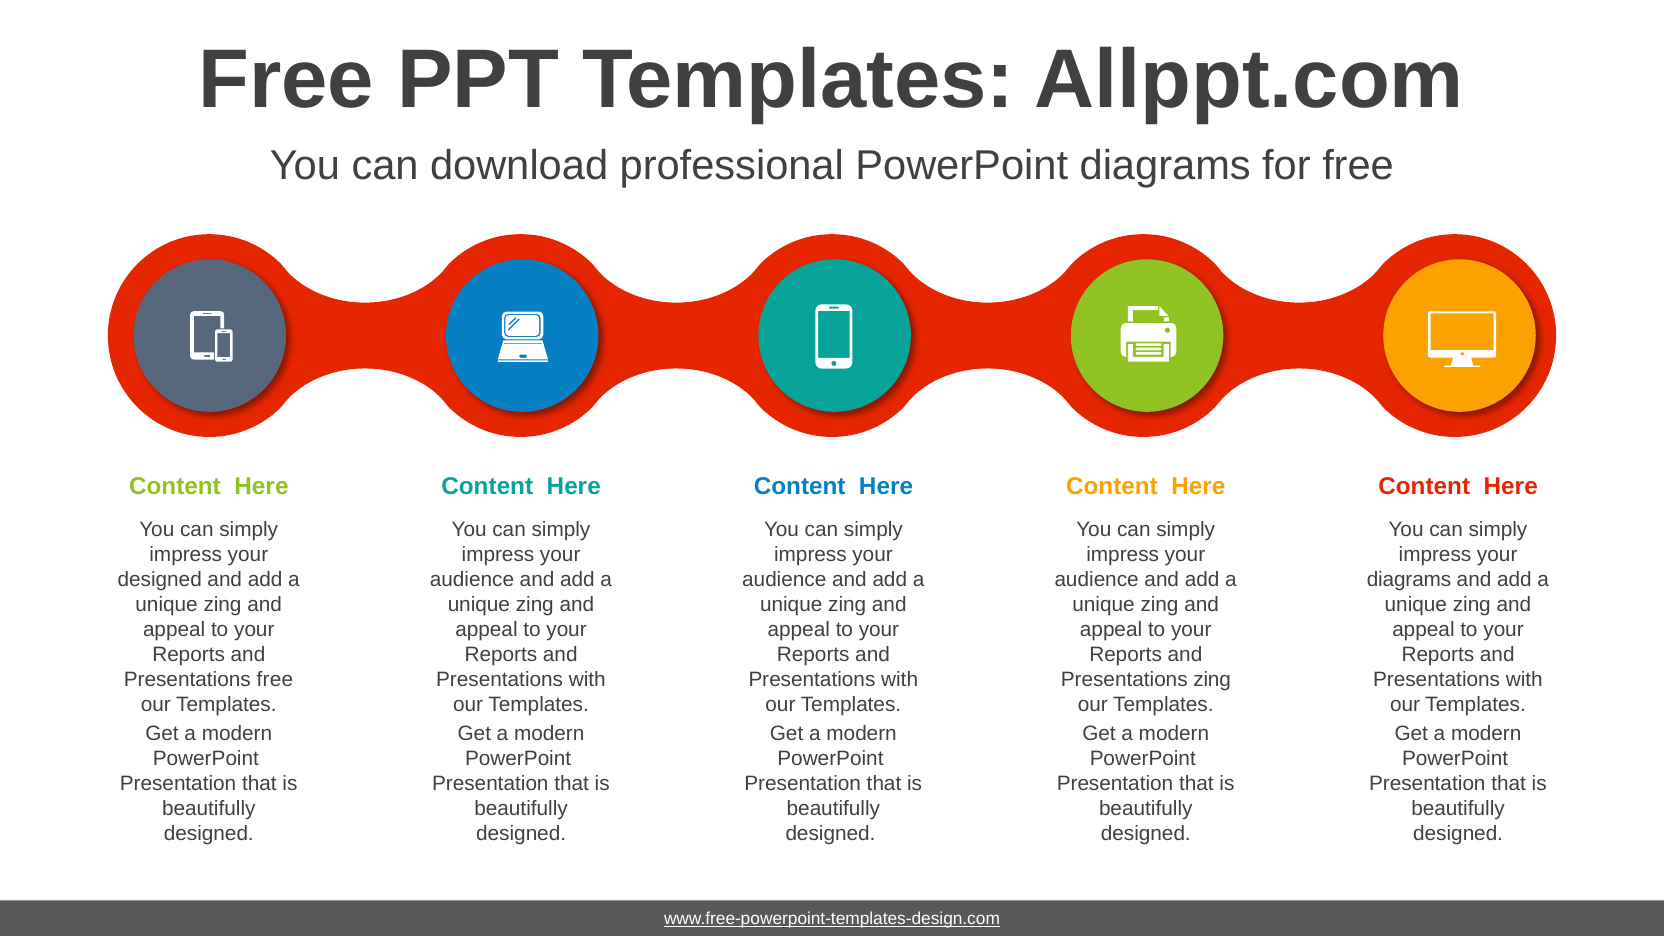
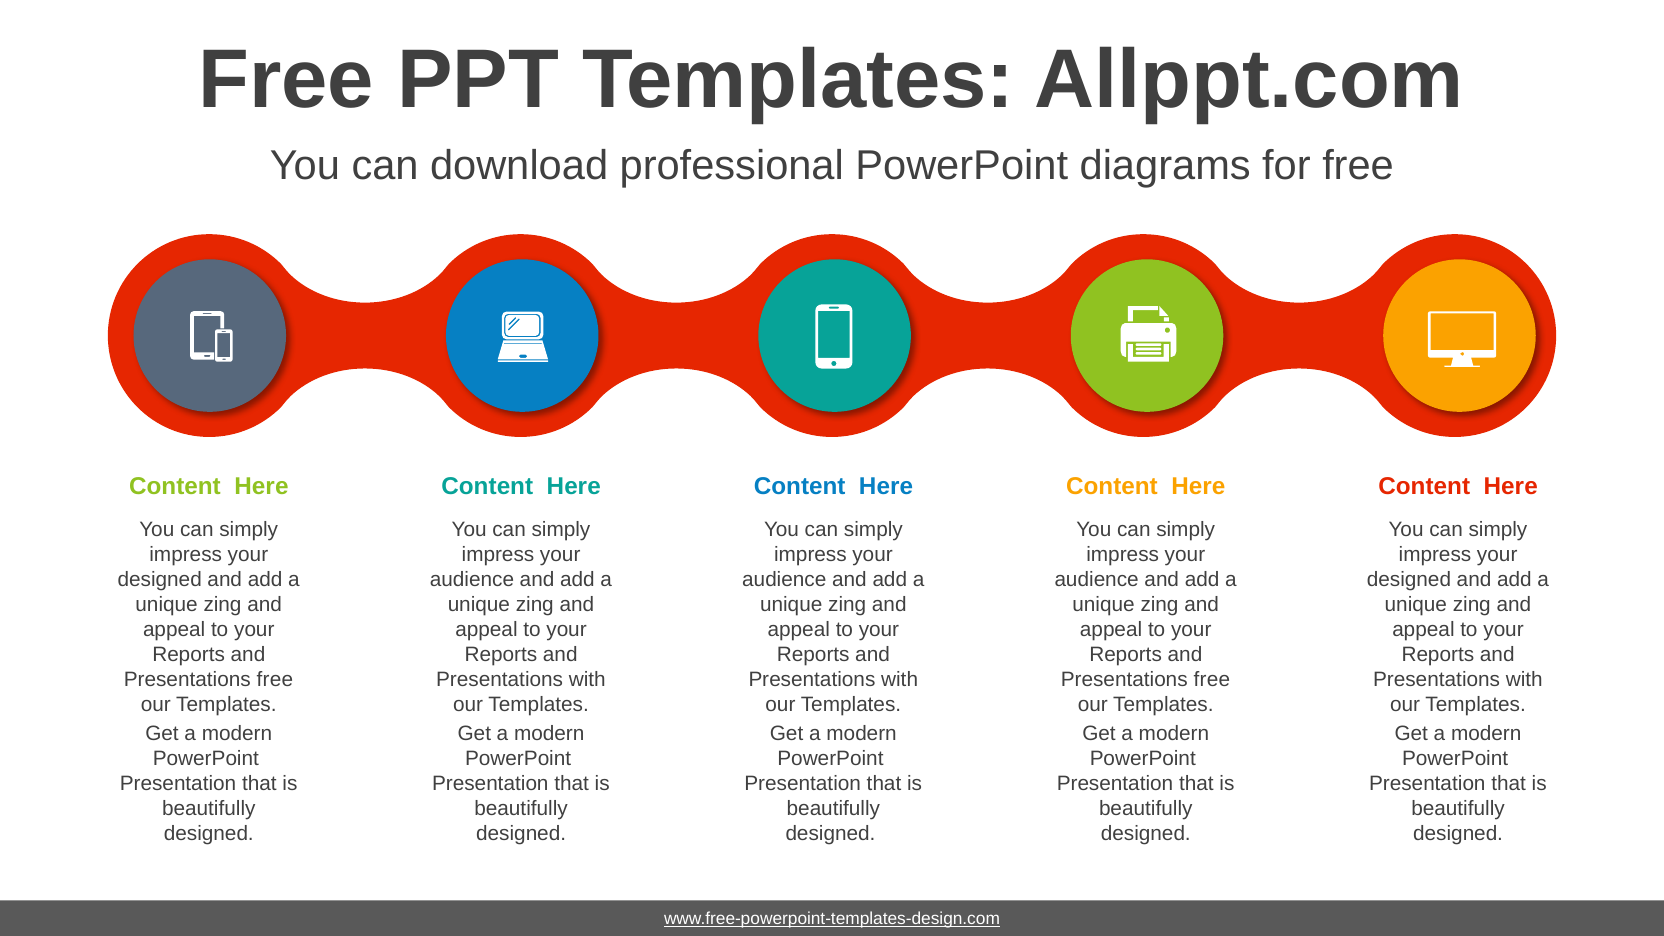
diagrams: diagrams -> designed (1409, 580)
zing: zing -> free (1212, 679)
